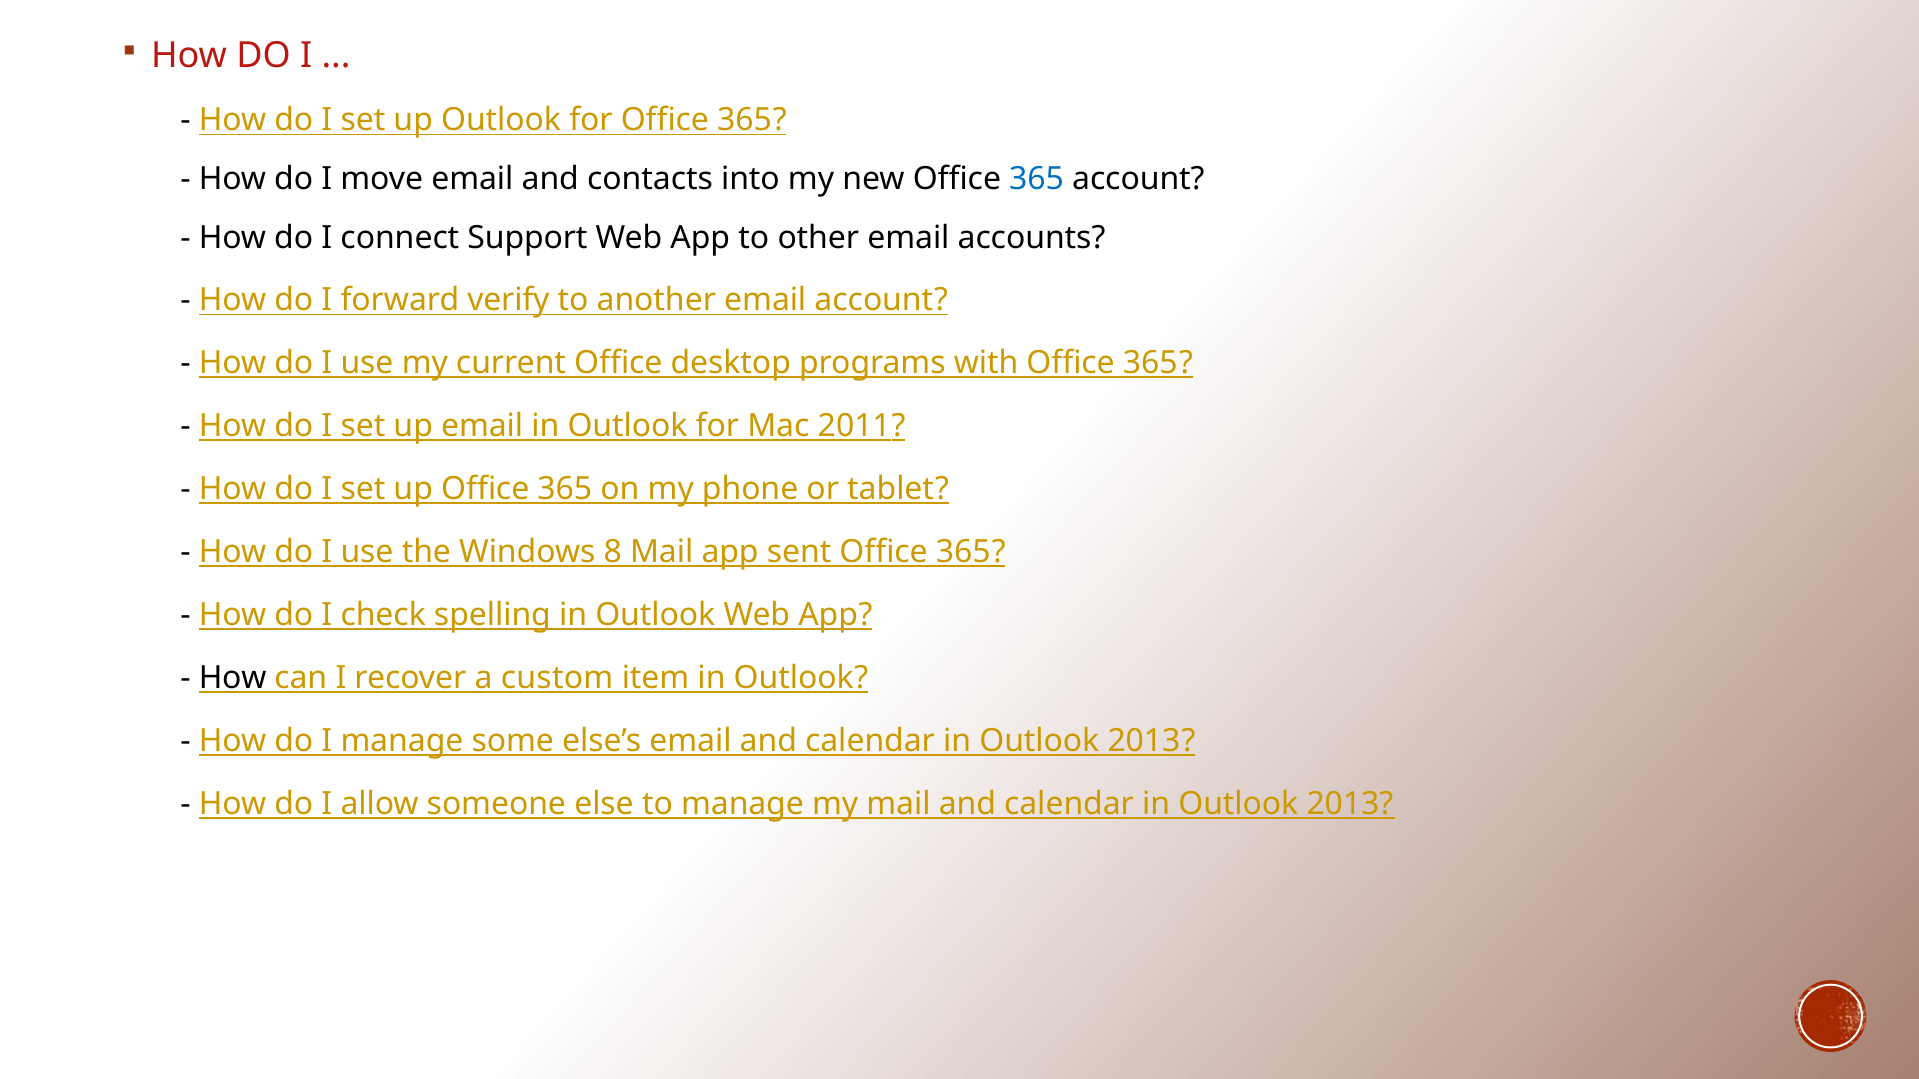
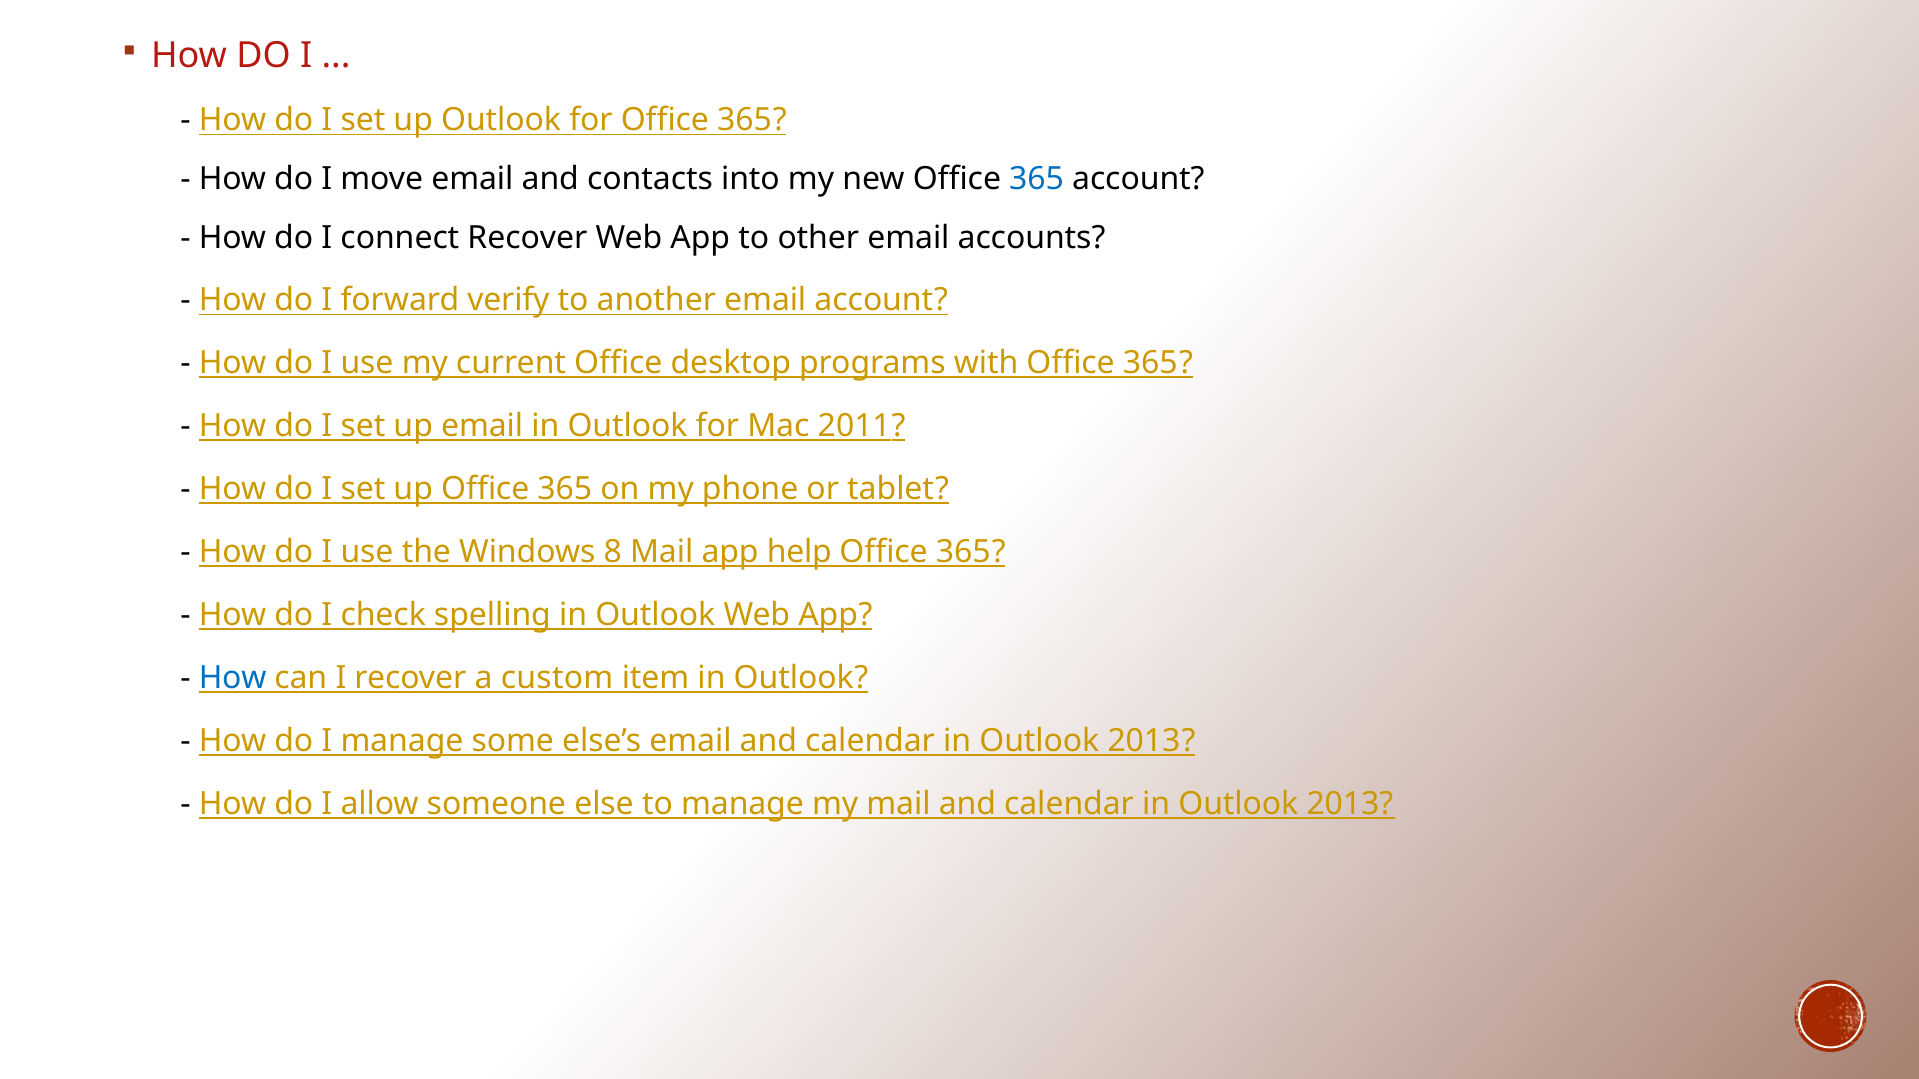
connect Support: Support -> Recover (527, 238)
sent: sent -> help (799, 552)
How colour: black -> blue (233, 678)
